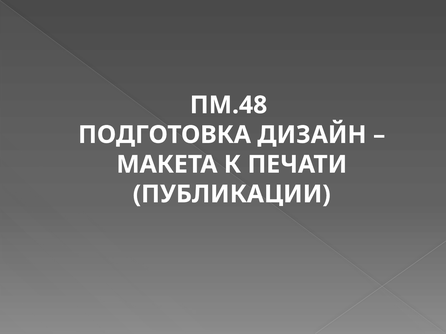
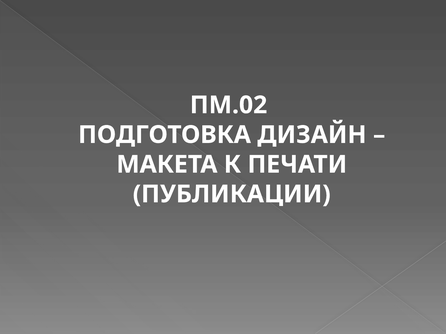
ПМ.48: ПМ.48 -> ПМ.02 (229, 105)
